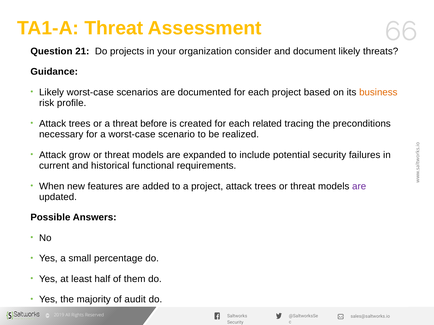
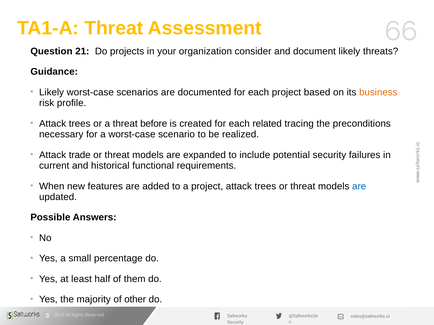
grow: grow -> trade (80, 155)
are colour: purple -> blue (359, 186)
audit: audit -> other (135, 300)
